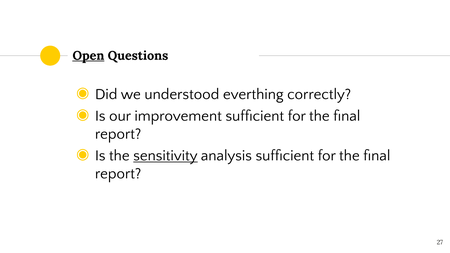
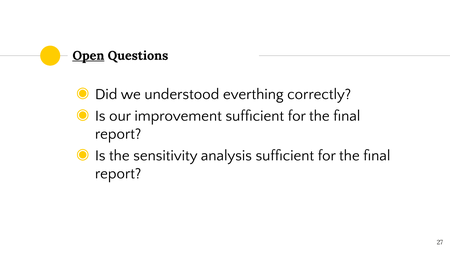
sensitivity underline: present -> none (165, 156)
